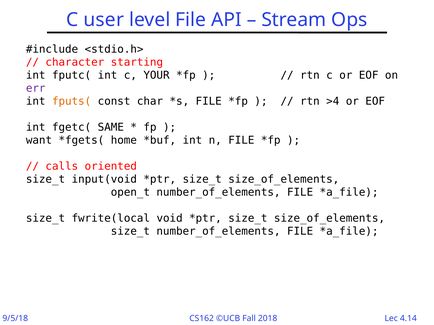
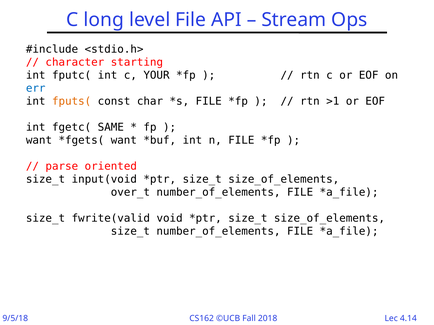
user: user -> long (104, 20)
err colour: purple -> blue (36, 89)
>4: >4 -> >1 (333, 102)
home: home -> want (124, 141)
calls: calls -> parse (62, 167)
open_t: open_t -> over_t (130, 193)
fwrite(local: fwrite(local -> fwrite(valid (111, 219)
